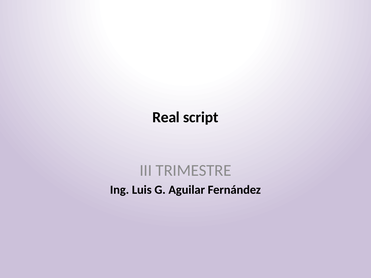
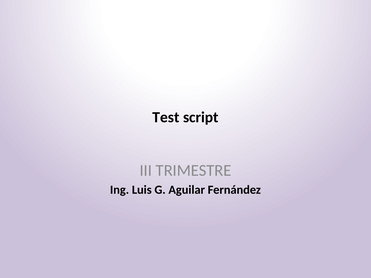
Real: Real -> Test (166, 117)
